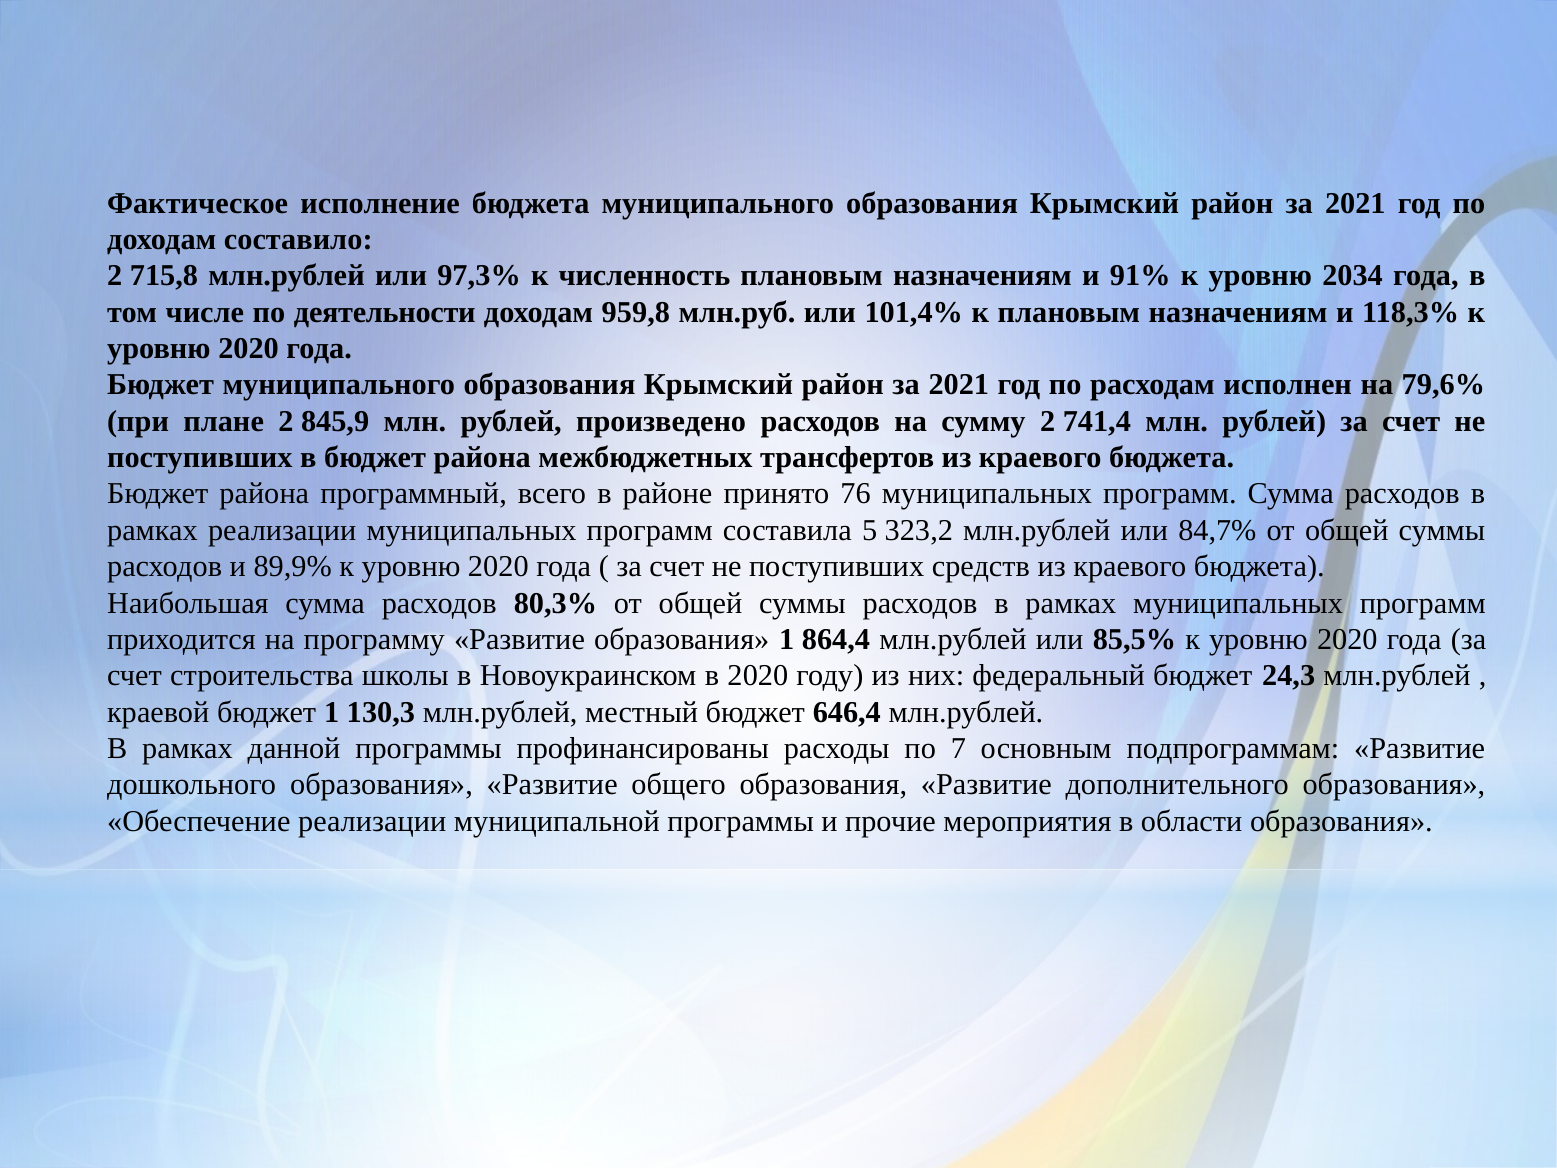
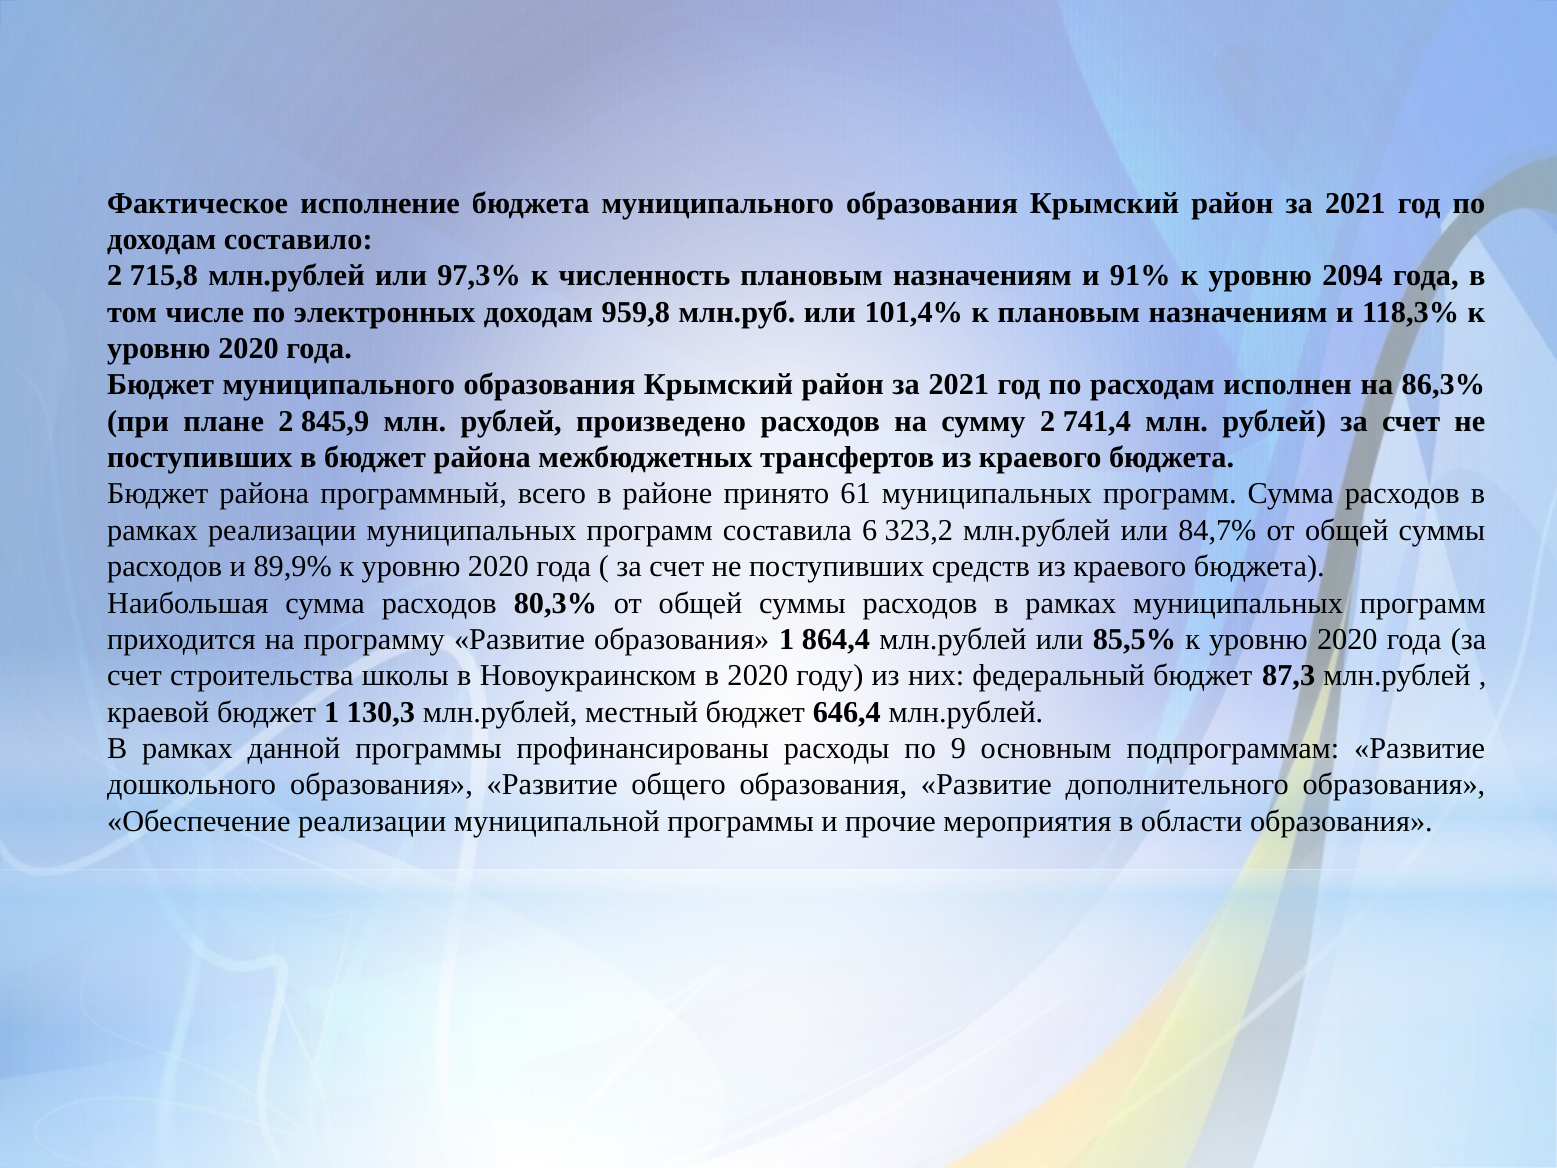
2034: 2034 -> 2094 (1353, 276)
деятельности: деятельности -> электронных (385, 312)
79,6%: 79,6% -> 86,3% (1443, 385)
76: 76 -> 61 (856, 494)
5: 5 -> 6 (870, 530)
24,3: 24,3 -> 87,3 (1289, 676)
7: 7 -> 9 (958, 748)
